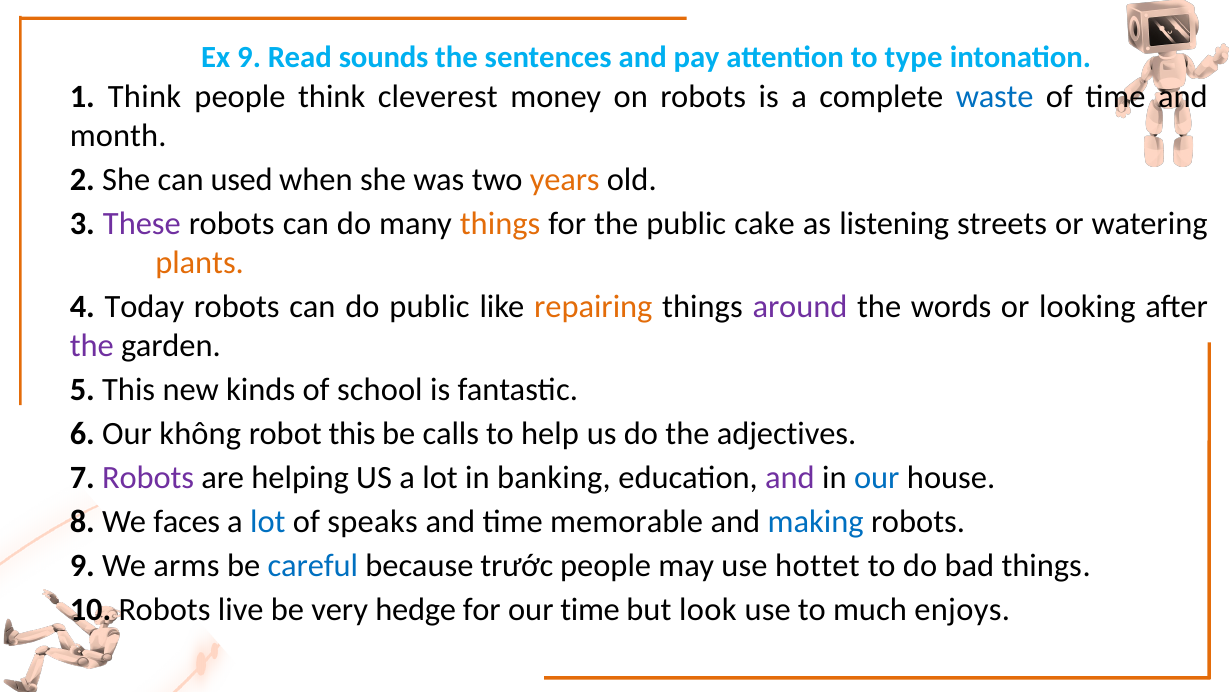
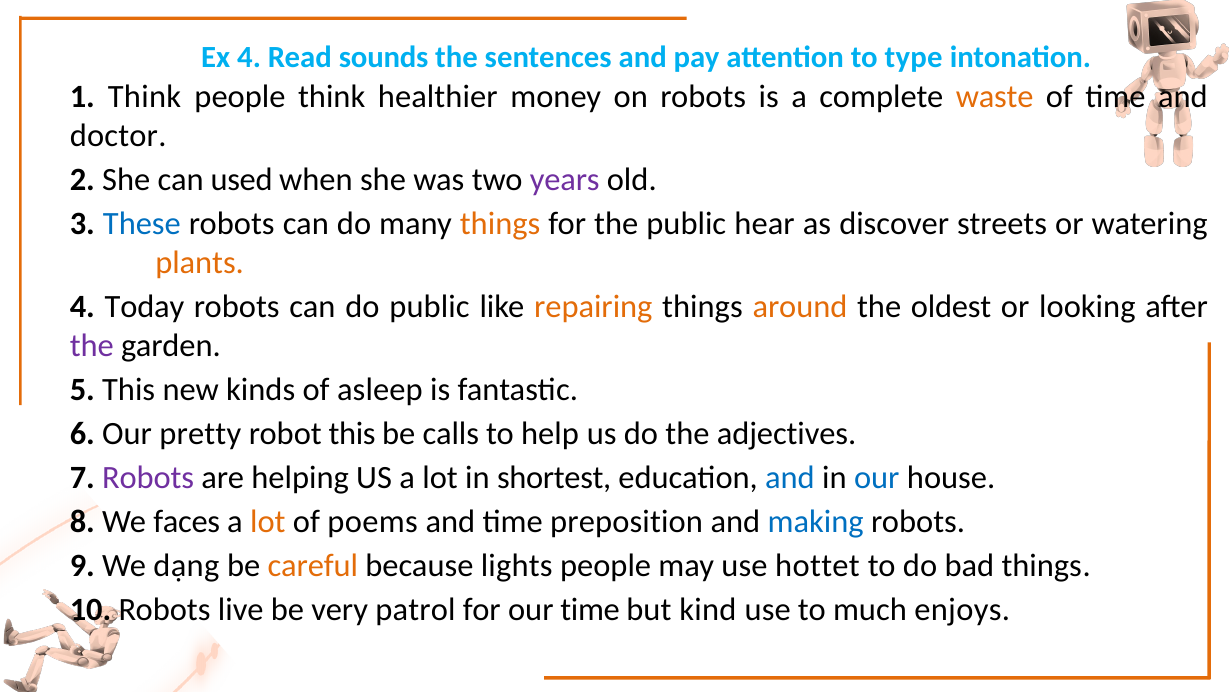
Ex 9: 9 -> 4 (249, 58)
cleverest: cleverest -> healthier (438, 97)
waste colour: blue -> orange (995, 97)
month: month -> doctor (118, 135)
years colour: orange -> purple (565, 180)
These colour: purple -> blue (142, 224)
cake: cake -> hear (765, 224)
listening: listening -> discover (894, 224)
around colour: purple -> orange (800, 307)
words: words -> oldest (951, 307)
school: school -> asleep (380, 390)
không: không -> pretty (200, 434)
banking: banking -> shortest (554, 478)
and colour: purple -> blue (790, 478)
lot colour: blue -> orange (268, 522)
speaks: speaks -> poems (373, 522)
memorable: memorable -> preposition (627, 522)
arms: arms -> dạng (186, 566)
careful colour: blue -> orange (313, 566)
trước: trước -> lights (517, 566)
hedge: hedge -> patrol (415, 611)
look: look -> kind (708, 611)
